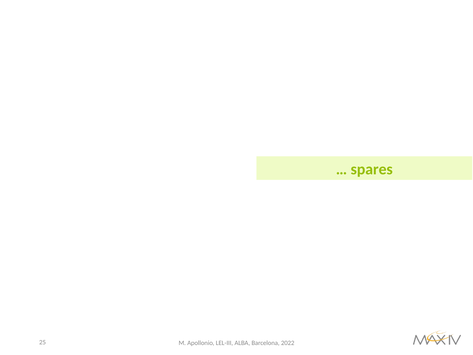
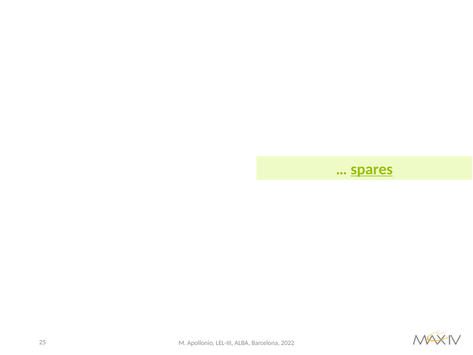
spares underline: none -> present (372, 169)
